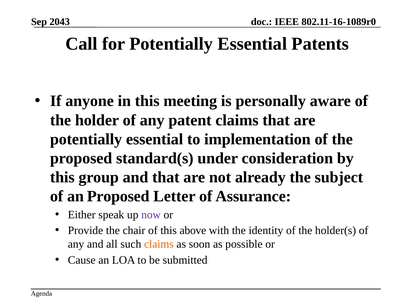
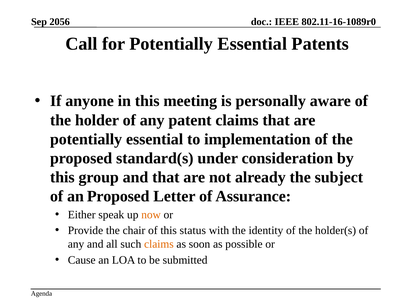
2043: 2043 -> 2056 (60, 22)
now colour: purple -> orange (151, 215)
above: above -> status (193, 230)
